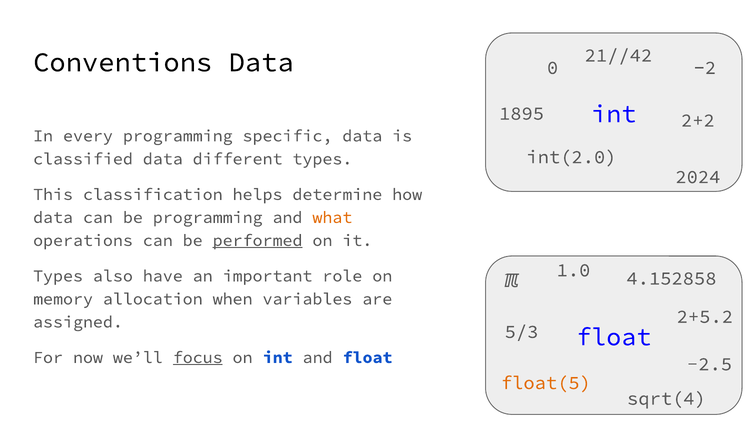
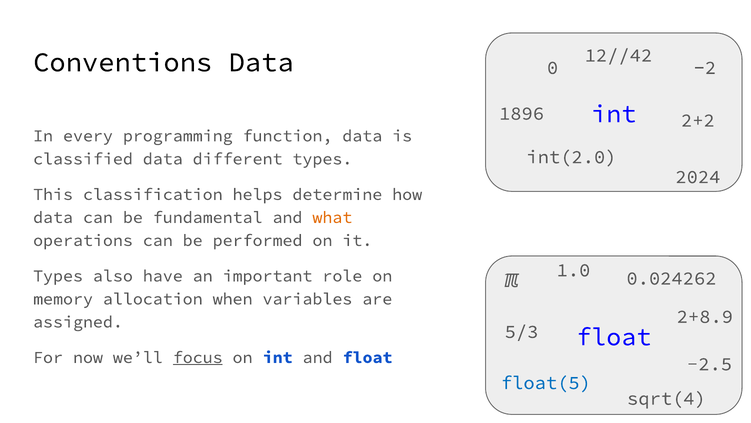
21//42: 21//42 -> 12//42 (618, 55)
1895: 1895 -> 1896 (522, 113)
specific: specific -> function (287, 136)
be programming: programming -> fundamental (208, 217)
performed underline: present -> none (258, 240)
4.152858: 4.152858 -> 0.024262 (671, 278)
2+5.2: 2+5.2 -> 2+8.9 (705, 316)
float(5 colour: orange -> blue (546, 382)
